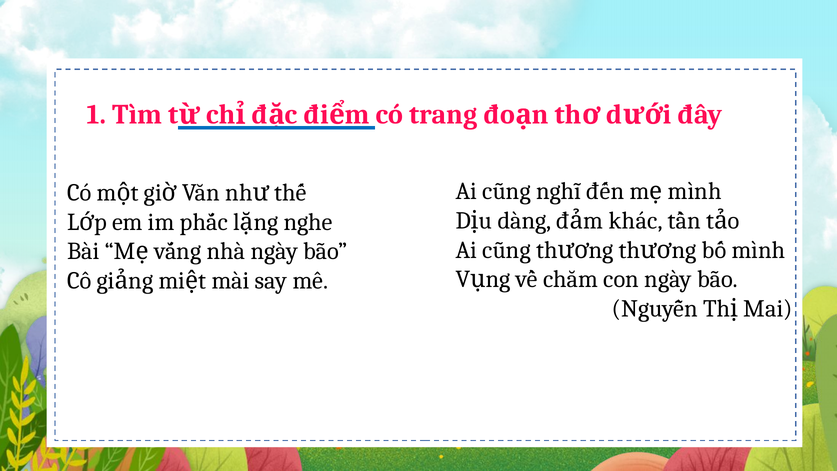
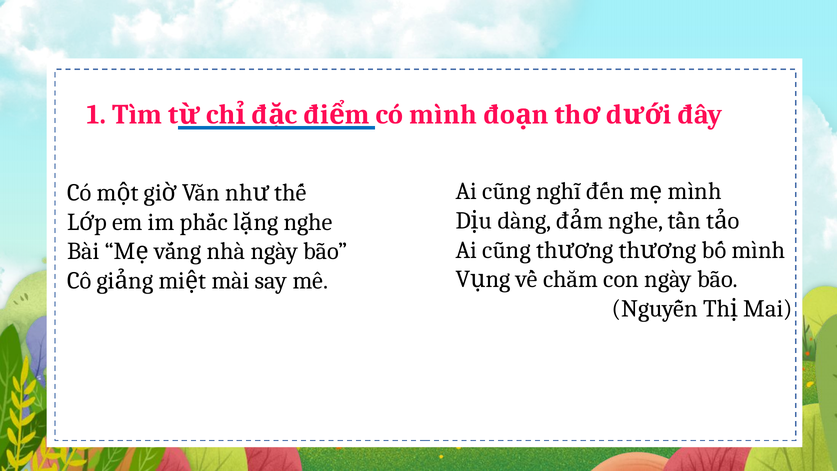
có trang: trang -> mình (443, 115)
khác: khác -> nghe (636, 221)
